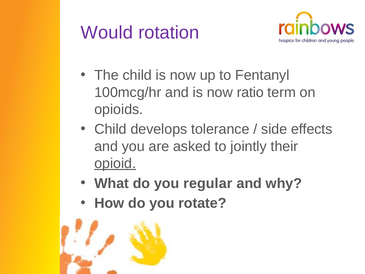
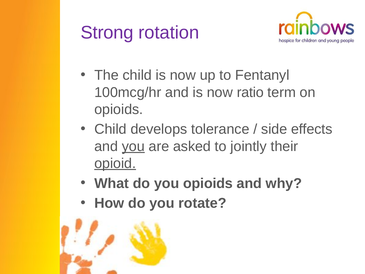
Would: Would -> Strong (107, 33)
you underline: none -> present (133, 146)
you regular: regular -> opioids (208, 183)
